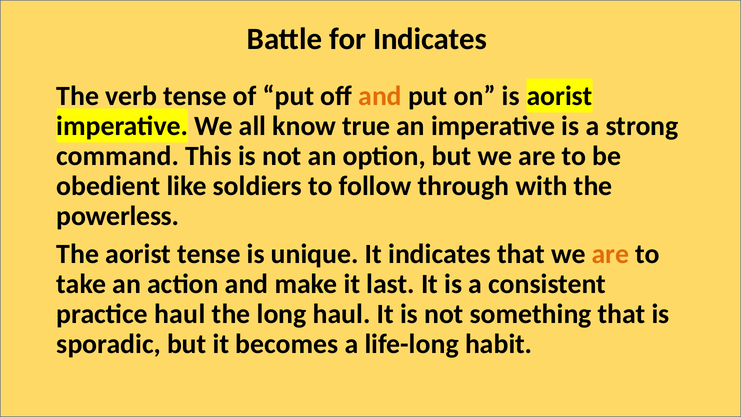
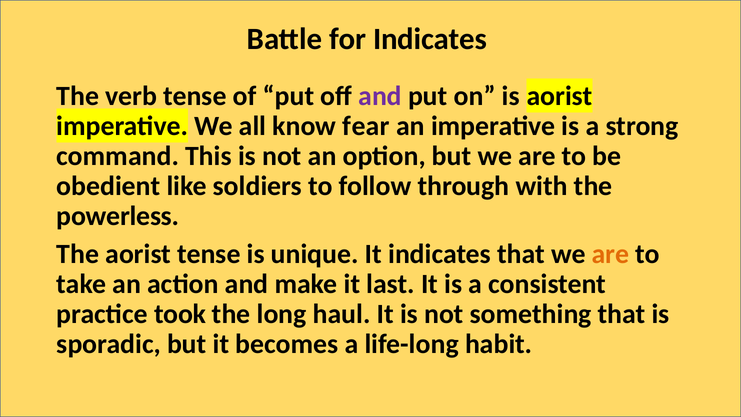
and colour: orange -> purple (380, 96)
true: true -> fear (366, 126)
practice haul: haul -> took (180, 314)
